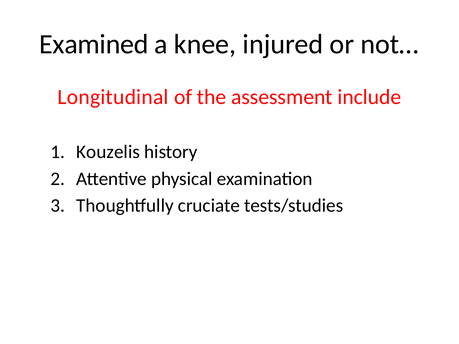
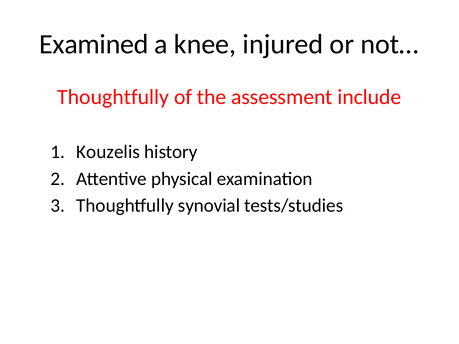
Longitudinal: Longitudinal -> Thoughtfully (113, 97)
cruciate: cruciate -> synovial (209, 206)
